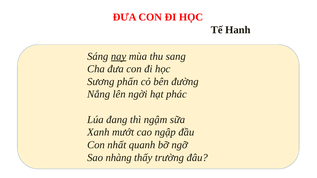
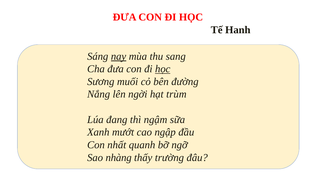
học underline: none -> present (163, 69)
phấn: phấn -> muối (128, 82)
phác: phác -> trùm (176, 94)
